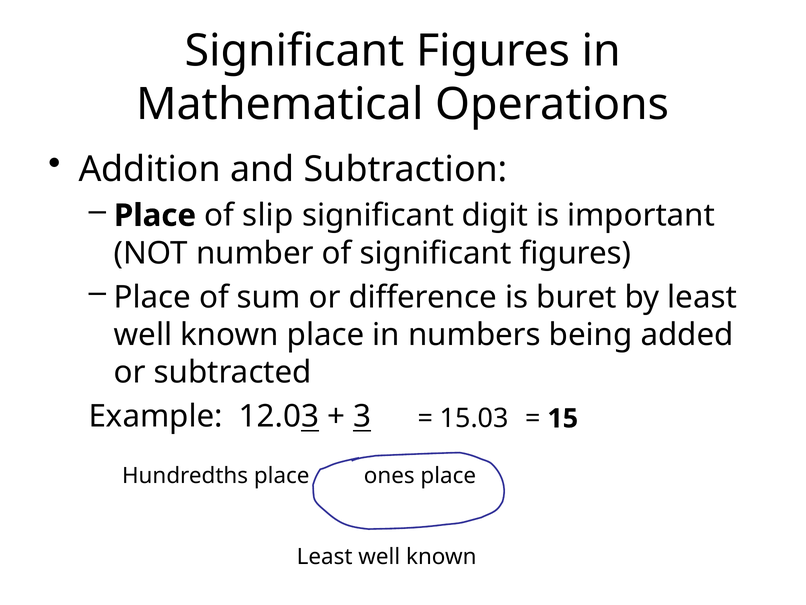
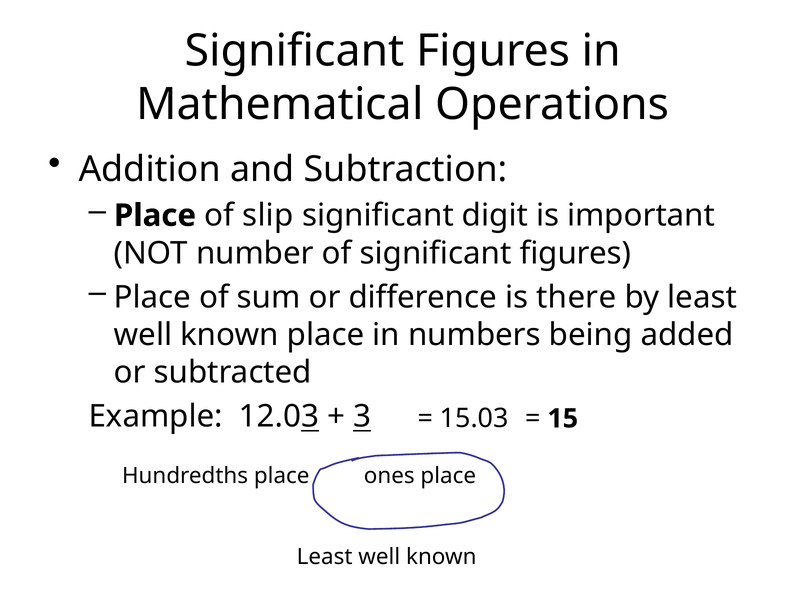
buret: buret -> there (576, 297)
